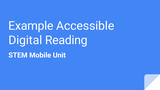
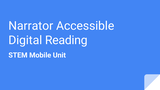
Example: Example -> Narrator (31, 26)
